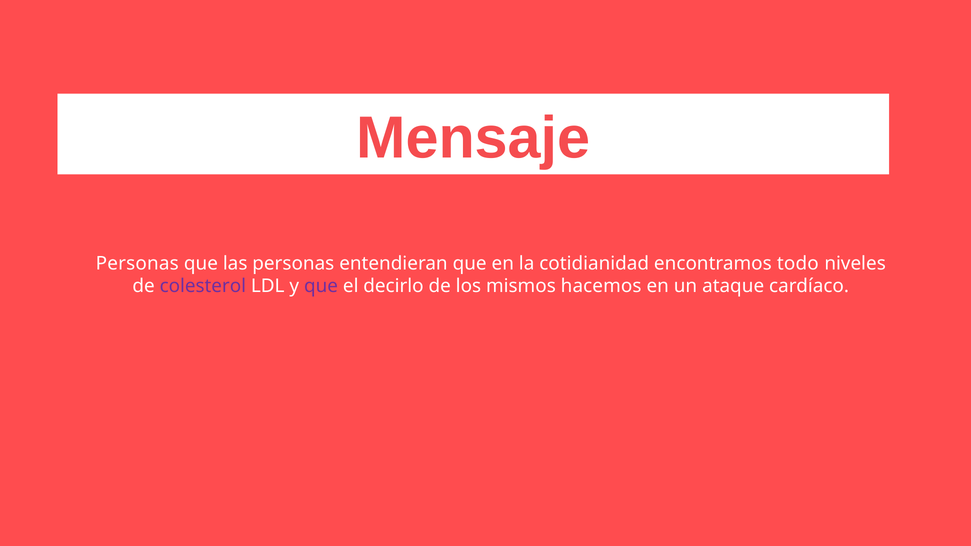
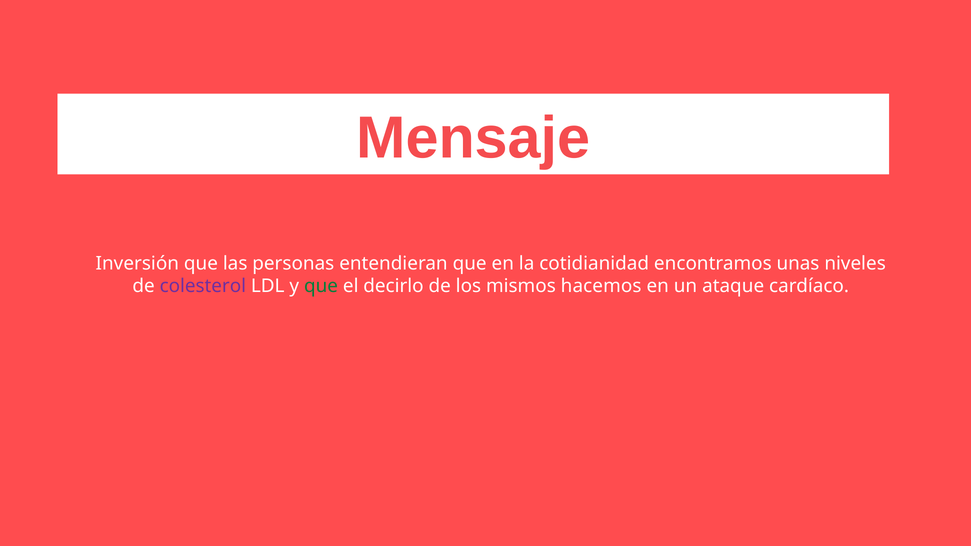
Personas: Personas -> Inversión (137, 263)
todo: todo -> unas (798, 263)
que colour: purple -> green (321, 286)
